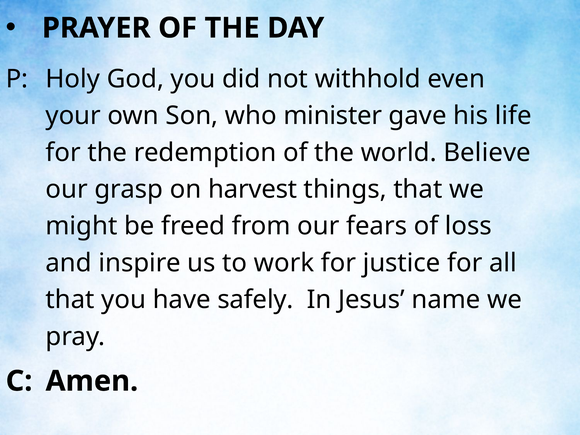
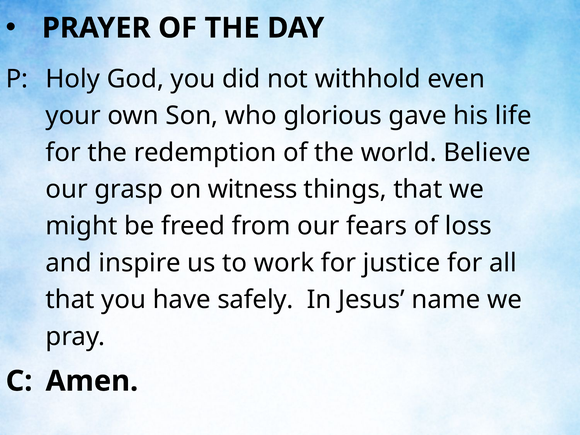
minister: minister -> glorious (333, 116)
harvest: harvest -> witness (253, 189)
